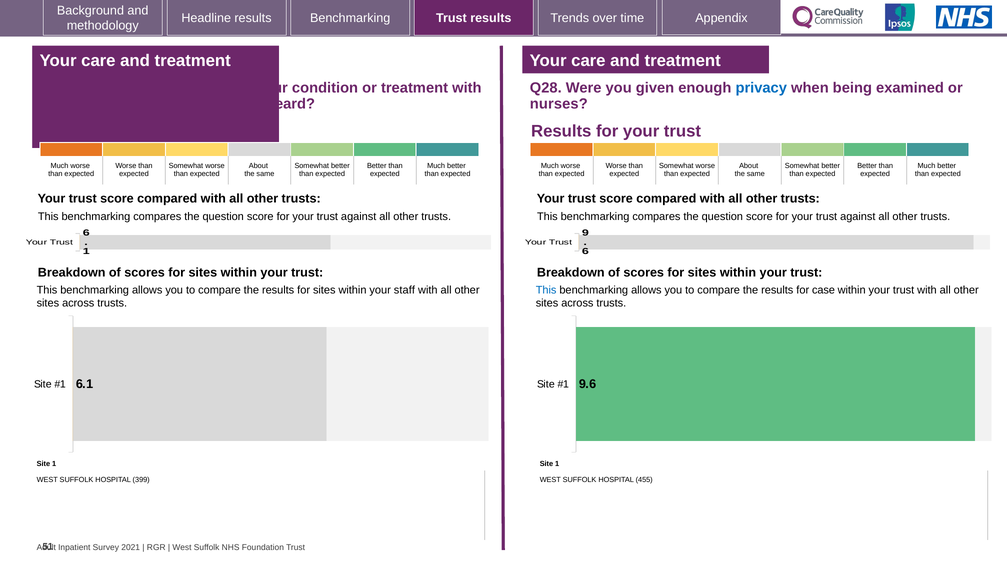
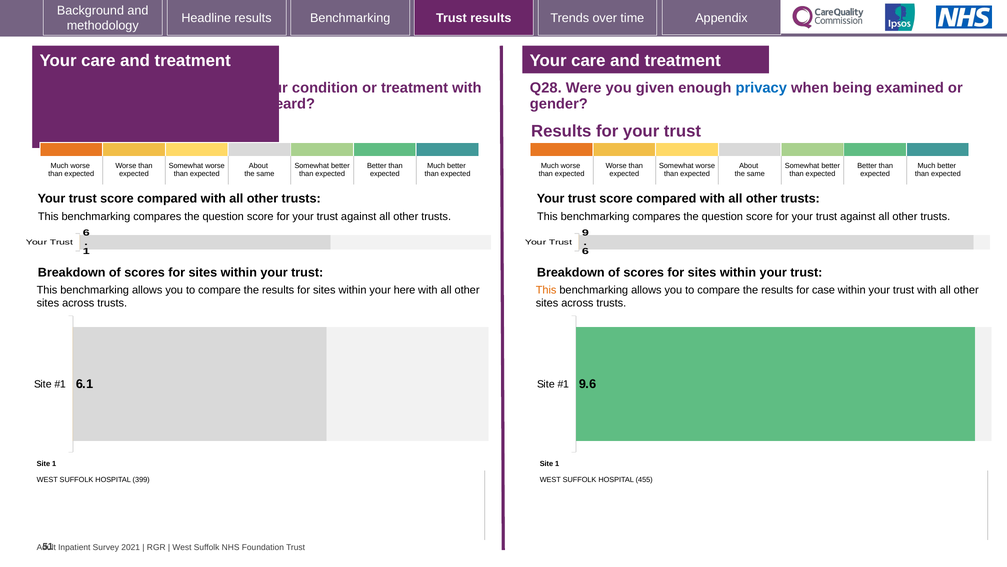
nurses: nurses -> gender (559, 104)
your staff: staff -> here (405, 290)
This colour: blue -> orange (546, 290)
